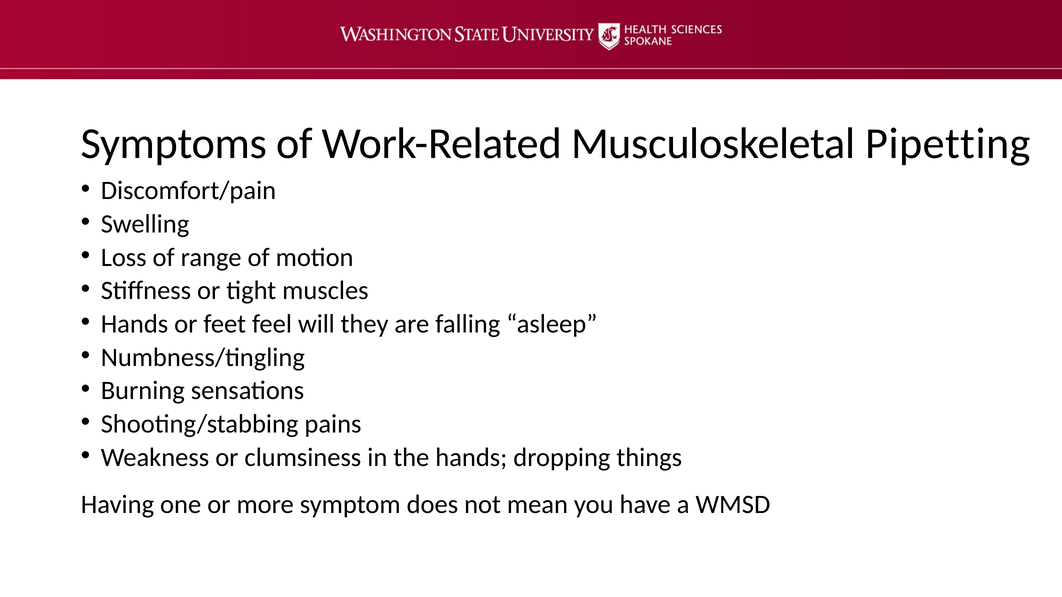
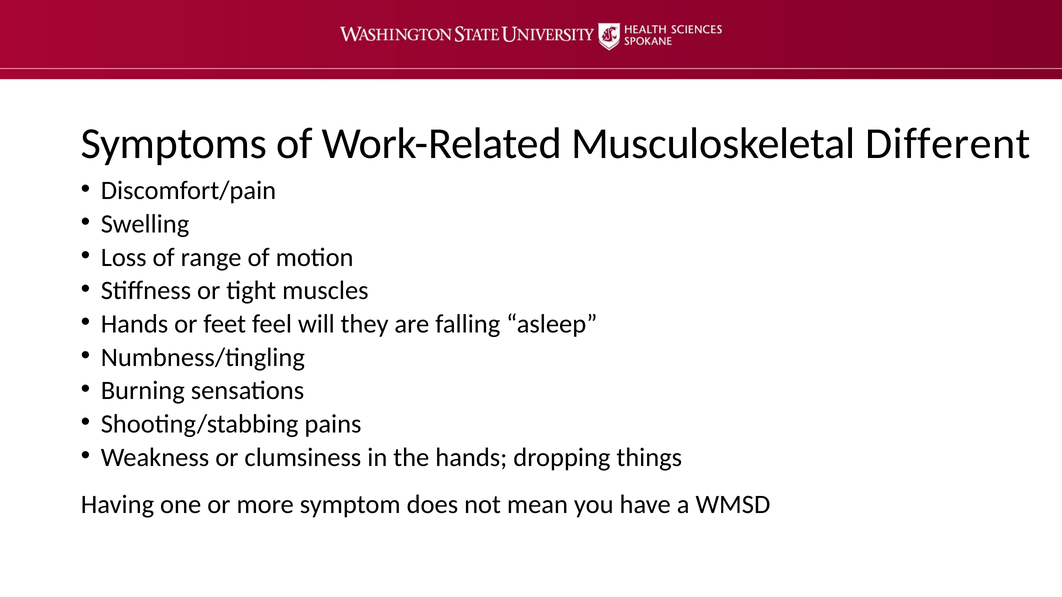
Pipetting: Pipetting -> Different (948, 144)
